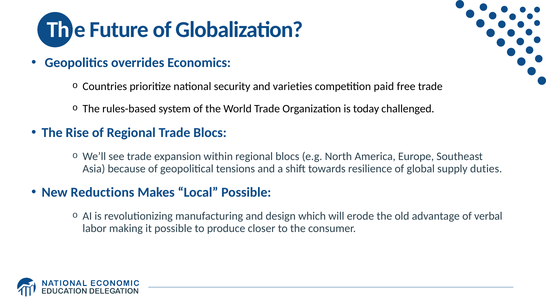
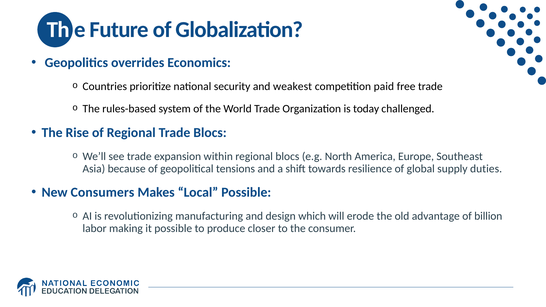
varieties: varieties -> weakest (293, 86)
Reductions: Reductions -> Consumers (102, 192)
verbal: verbal -> billion (488, 216)
